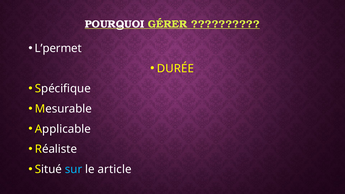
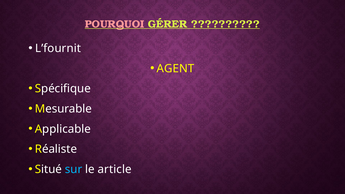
POURQUOI colour: white -> pink (115, 24)
L’permet: L’permet -> L’fournit (58, 48)
DURÉE: DURÉE -> AGENT (176, 69)
